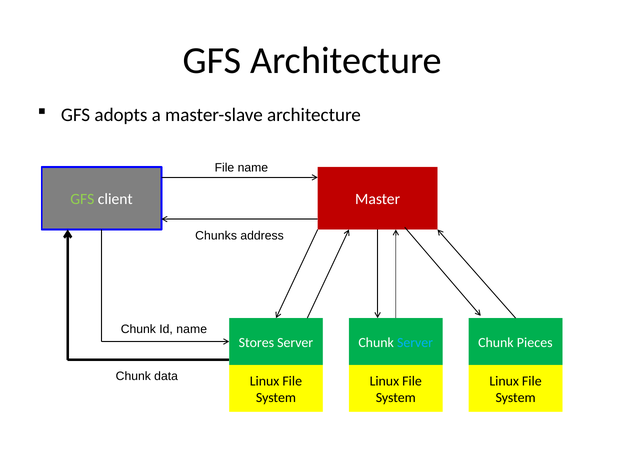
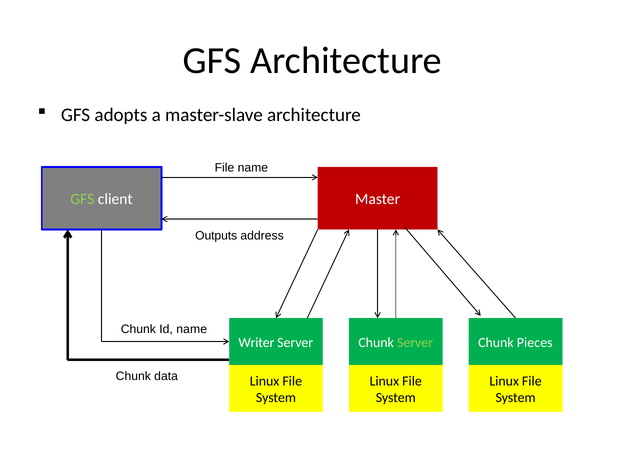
Chunks: Chunks -> Outputs (216, 235)
Stores: Stores -> Writer (256, 342)
Server colour: light blue -> light green (415, 342)
